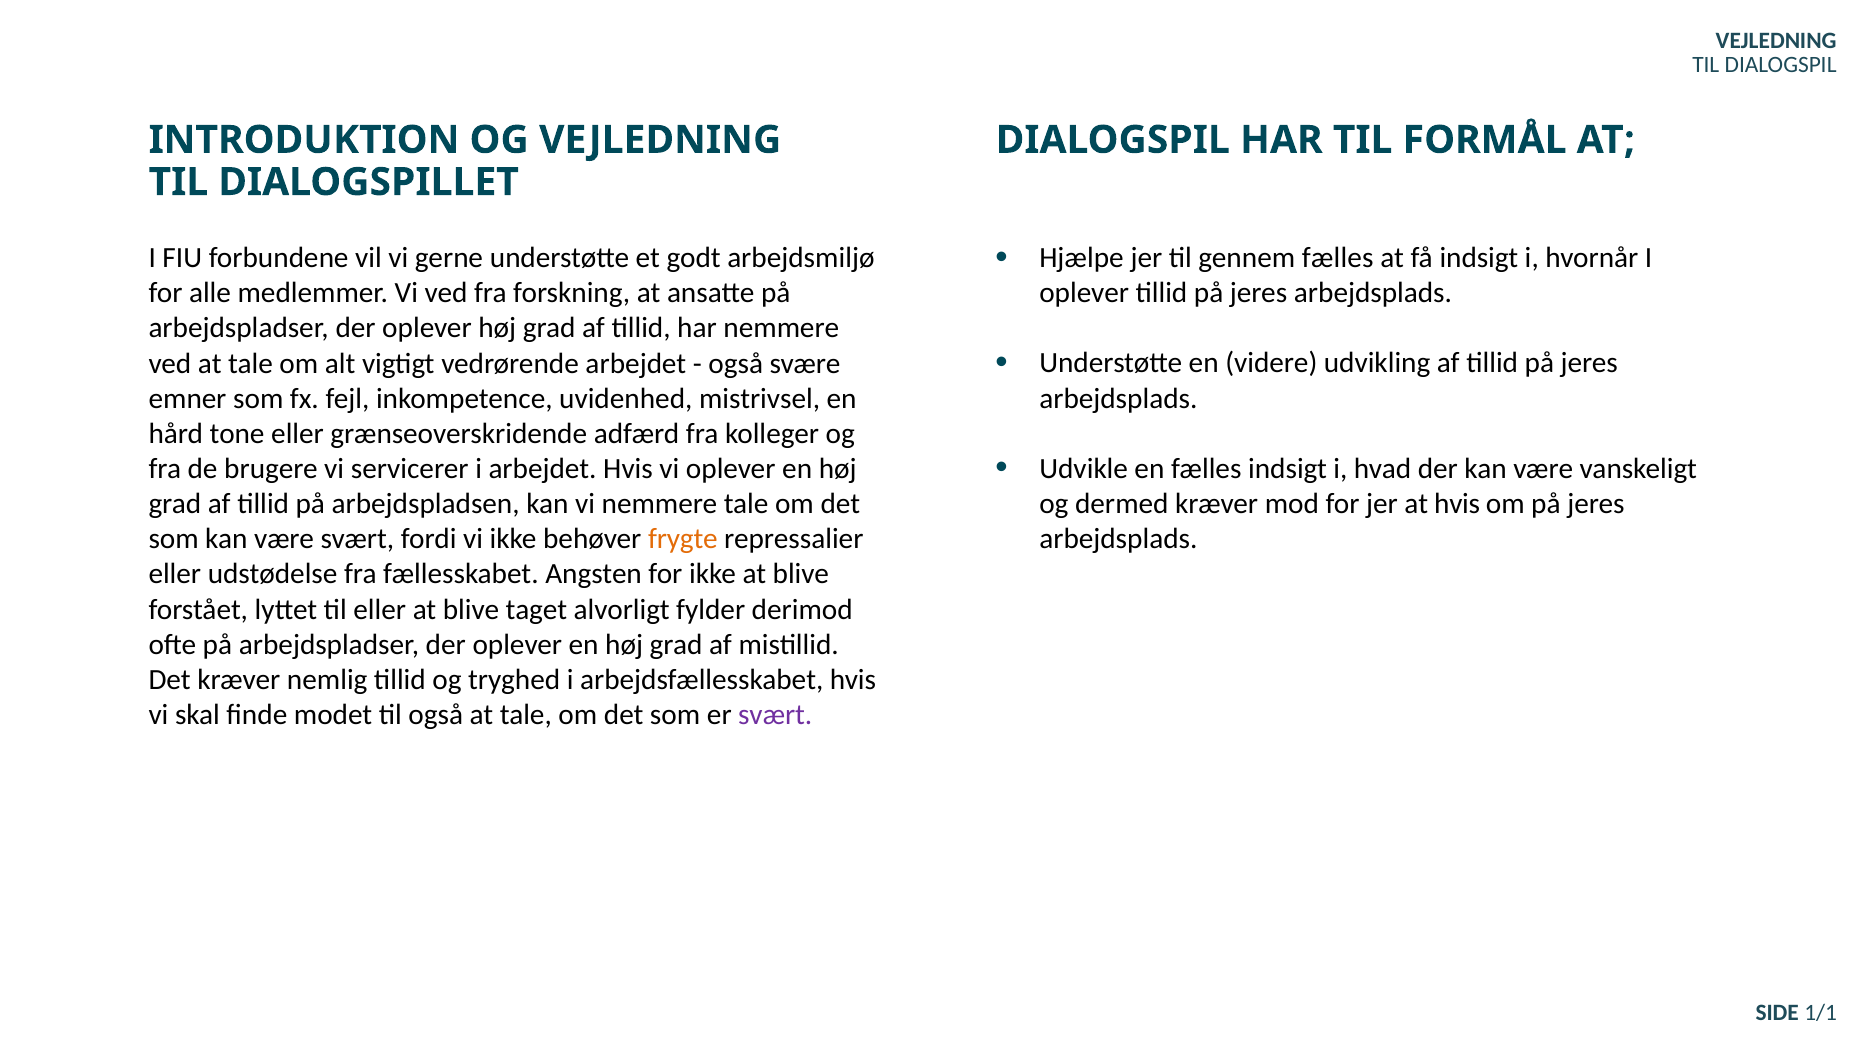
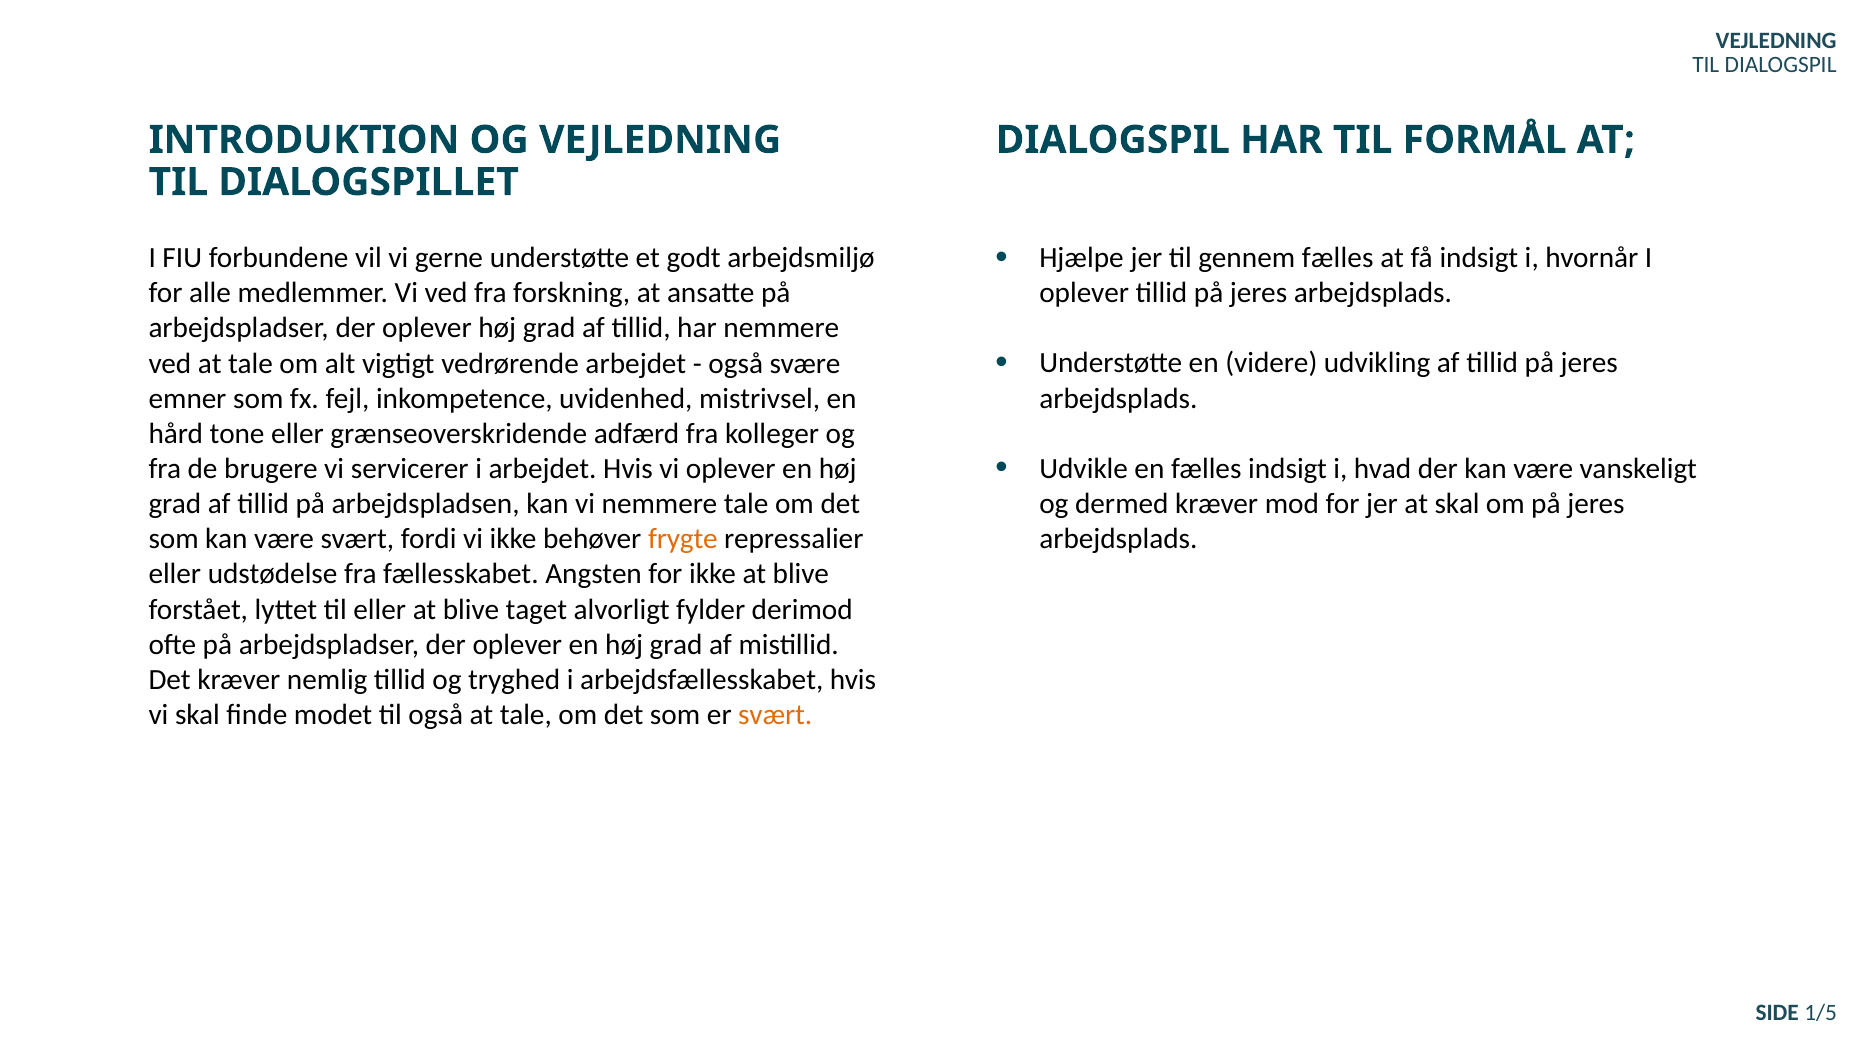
at hvis: hvis -> skal (1457, 504)
svært colour: purple -> orange (775, 715)
1/1: 1/1 -> 1/5 (1821, 1013)
